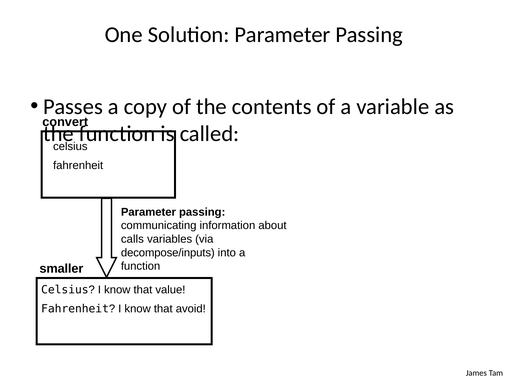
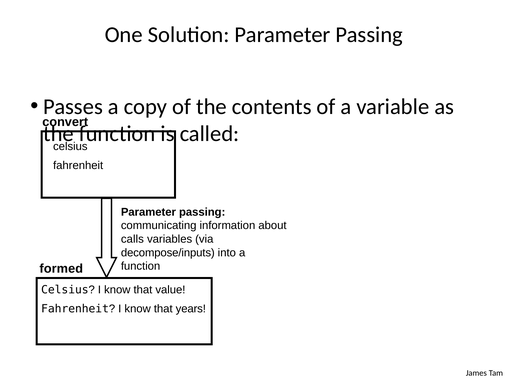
smaller: smaller -> formed (61, 269)
avoid: avoid -> years (191, 309)
